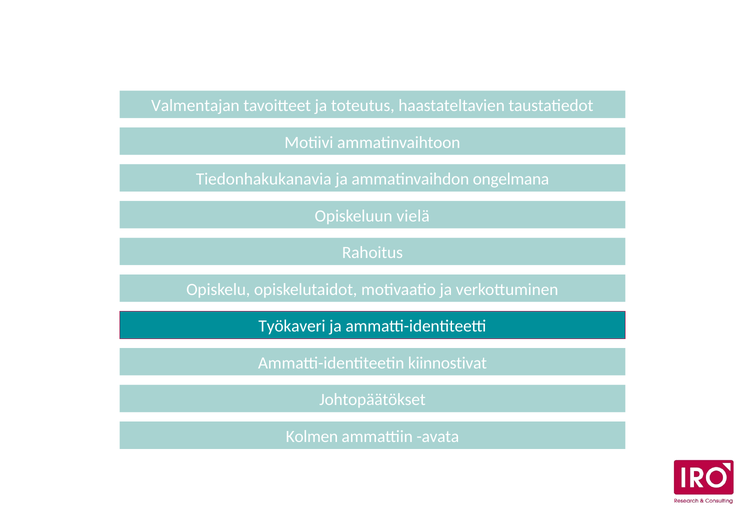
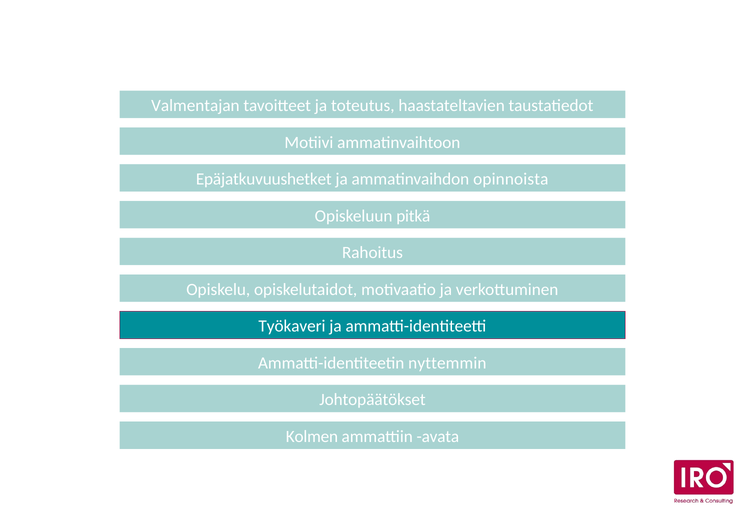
Tiedonhakukanavia: Tiedonhakukanavia -> Epäjatkuvuushetket (264, 179)
ongelmana: ongelmana -> opinnoista (511, 179)
vielä: vielä -> pitkä (413, 216)
kiinnostivat: kiinnostivat -> nyttemmin (447, 363)
